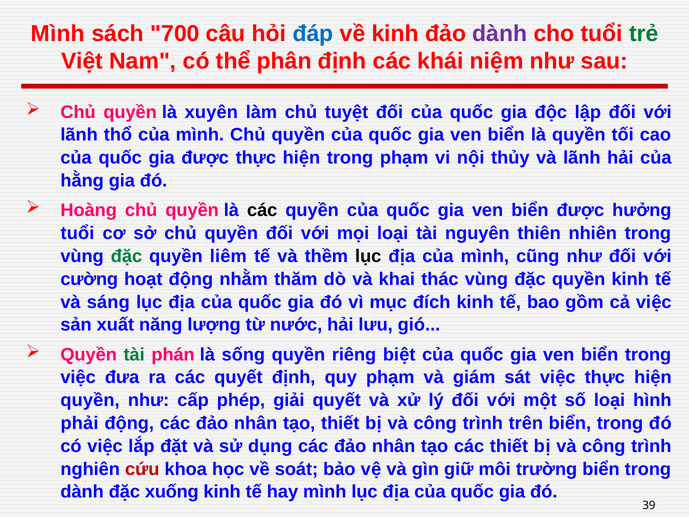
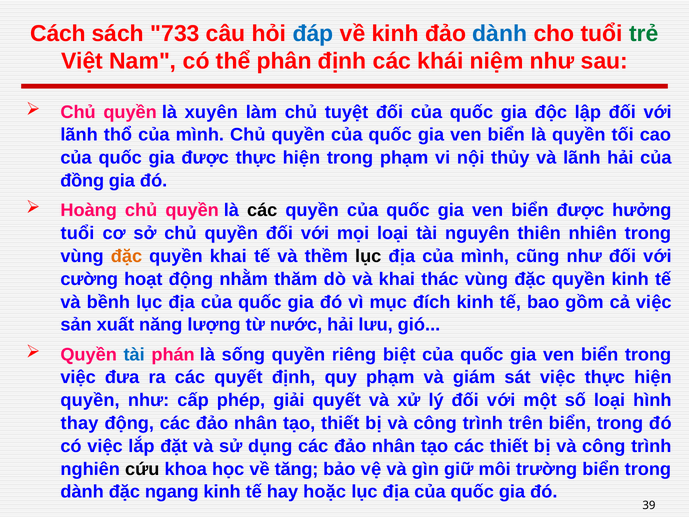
Mình: Mình -> Cách (58, 34)
700: 700 -> 733 (175, 34)
dành colour: purple -> blue (500, 34)
hằng: hằng -> đồng (82, 181)
đặc colour: green -> orange (126, 256)
quyền liêm: liêm -> khai (228, 256)
sáng: sáng -> bềnh (108, 302)
tài colour: green -> blue (134, 354)
phải: phải -> thay (79, 423)
cứu colour: red -> black (142, 469)
soát: soát -> tăng (297, 469)
xuống: xuống -> ngang (172, 492)
hay mình: mình -> hoặc (325, 492)
